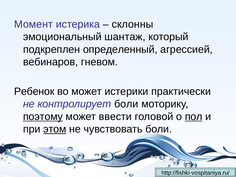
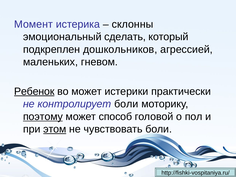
шантаж: шантаж -> сделать (125, 37)
определенный: определенный -> дошкольников (120, 49)
вебинаров: вебинаров -> маленьких (50, 62)
Ребенок underline: none -> present (34, 91)
ввести: ввести -> способ (115, 117)
пол underline: present -> none (194, 117)
